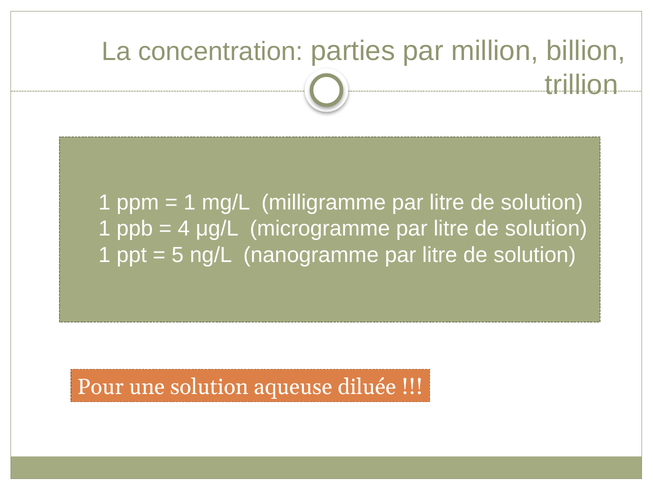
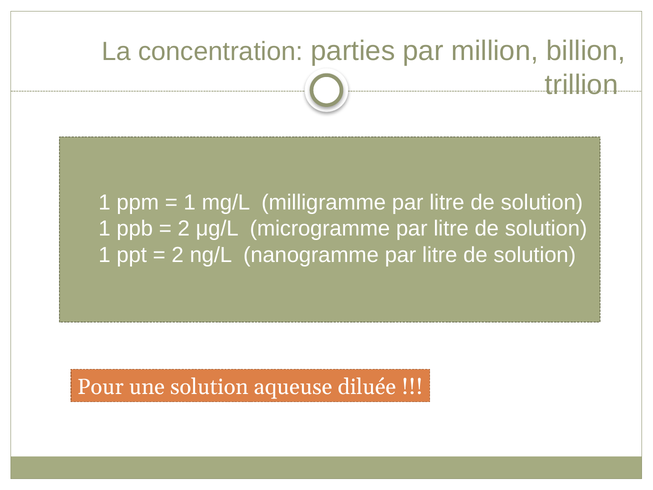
4: 4 -> 2 (184, 229)
5: 5 -> 2 (178, 255)
